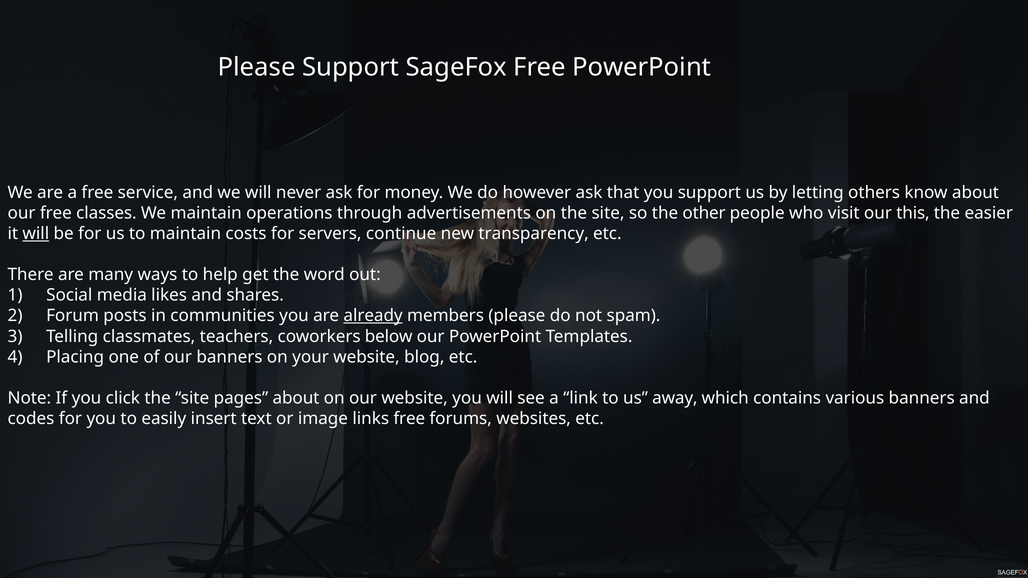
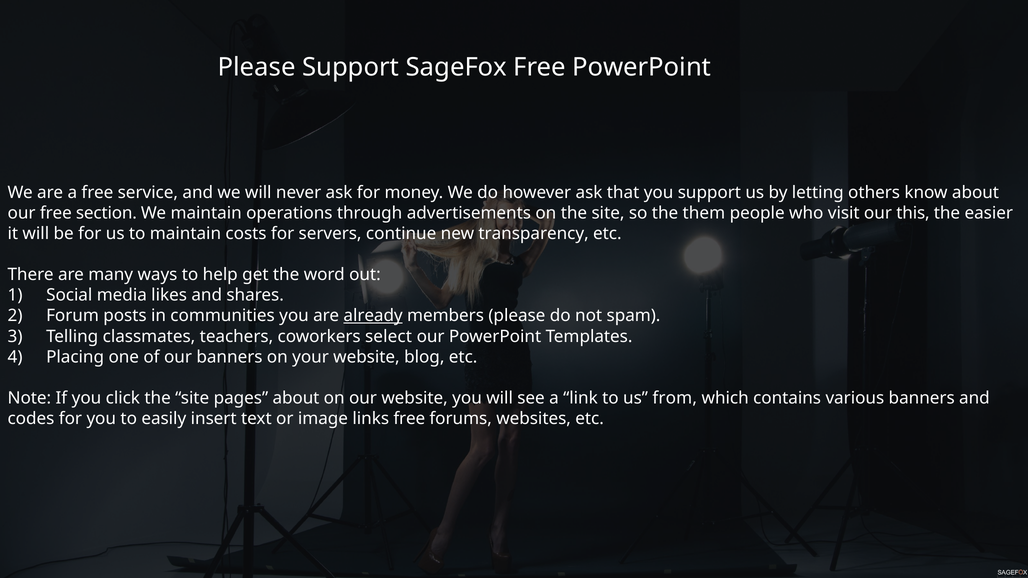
classes: classes -> section (106, 213)
other: other -> them (704, 213)
will underline: present -> none (36, 234)
below: below -> select (389, 337)
away: away -> from (675, 398)
